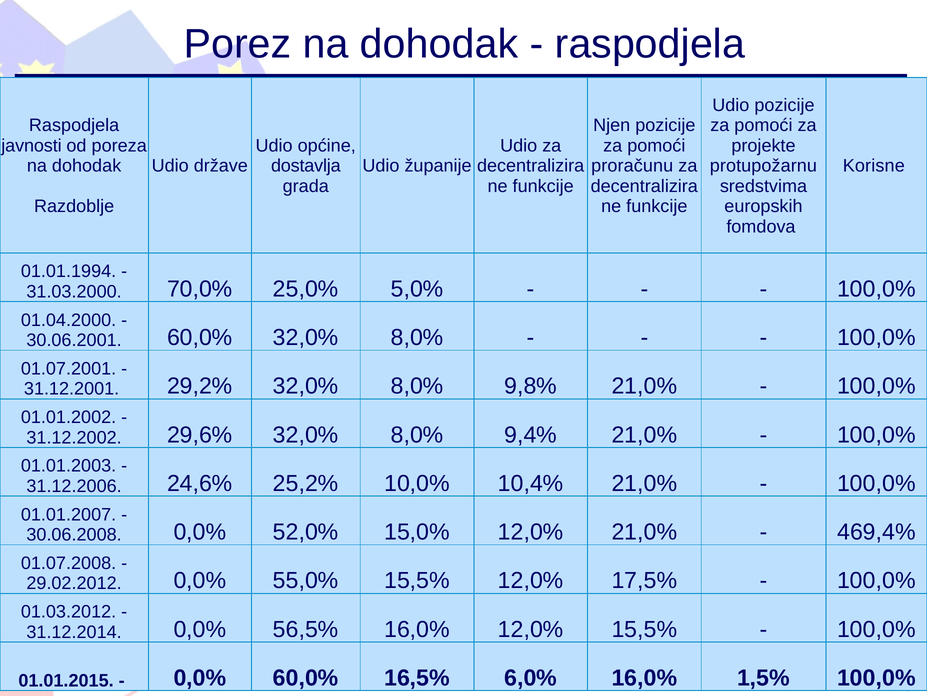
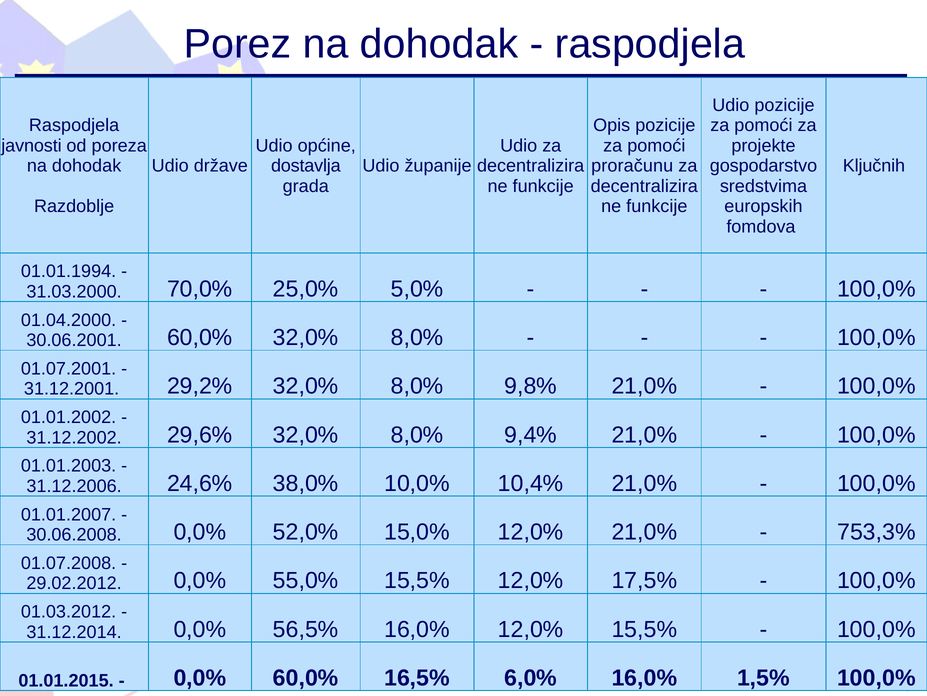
Njen: Njen -> Opis (612, 125)
protupožarnu: protupožarnu -> gospodarstvo (763, 166)
Korisne: Korisne -> Ključnih (874, 166)
25,2%: 25,2% -> 38,0% (306, 483)
469,4%: 469,4% -> 753,3% (876, 532)
